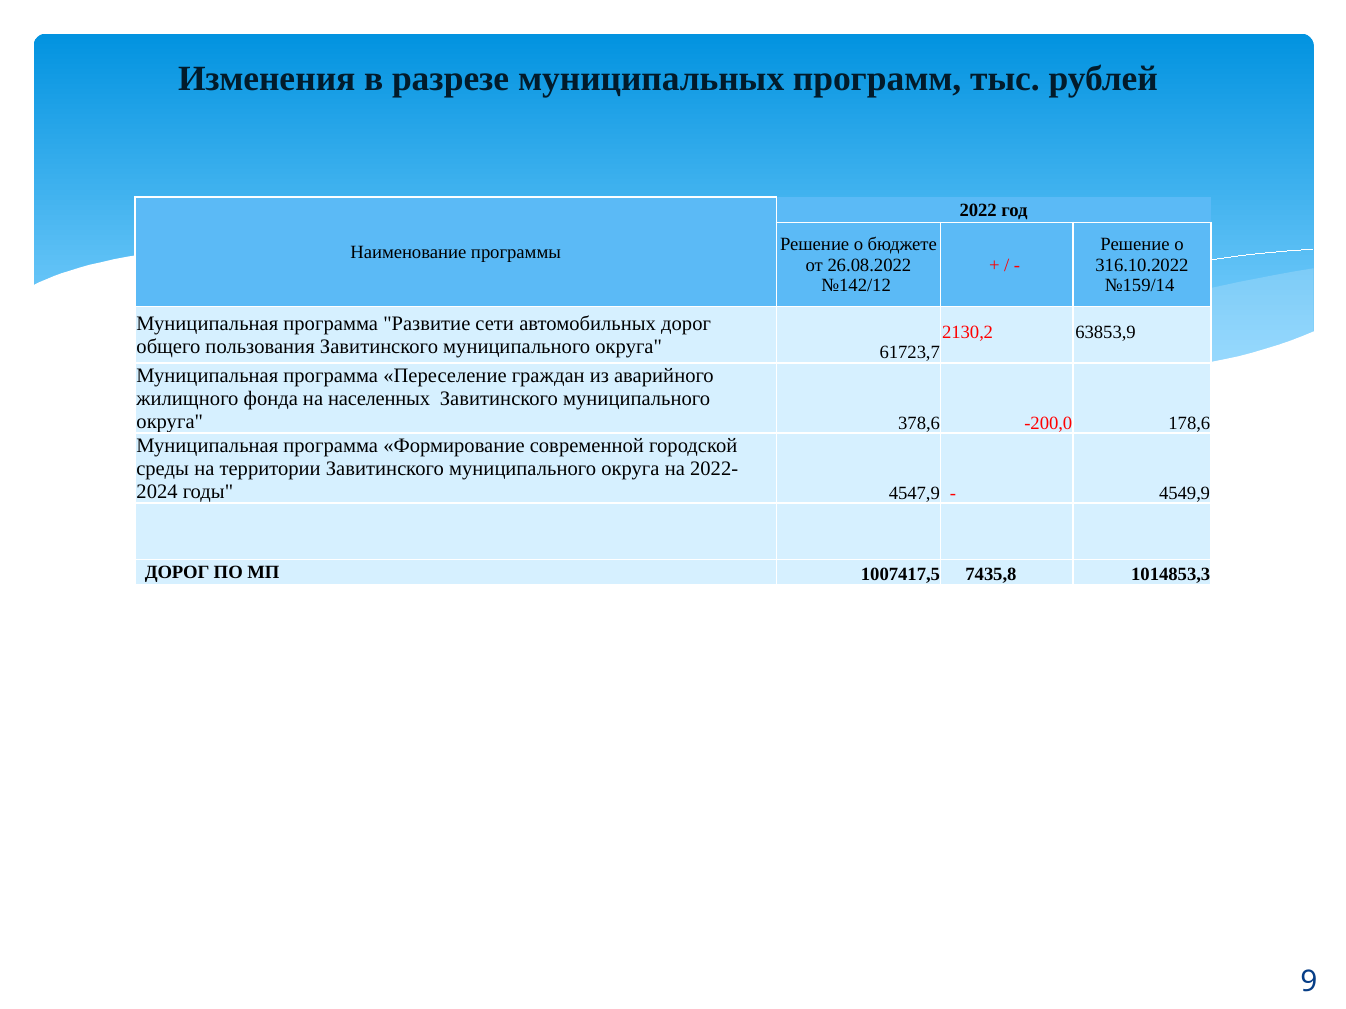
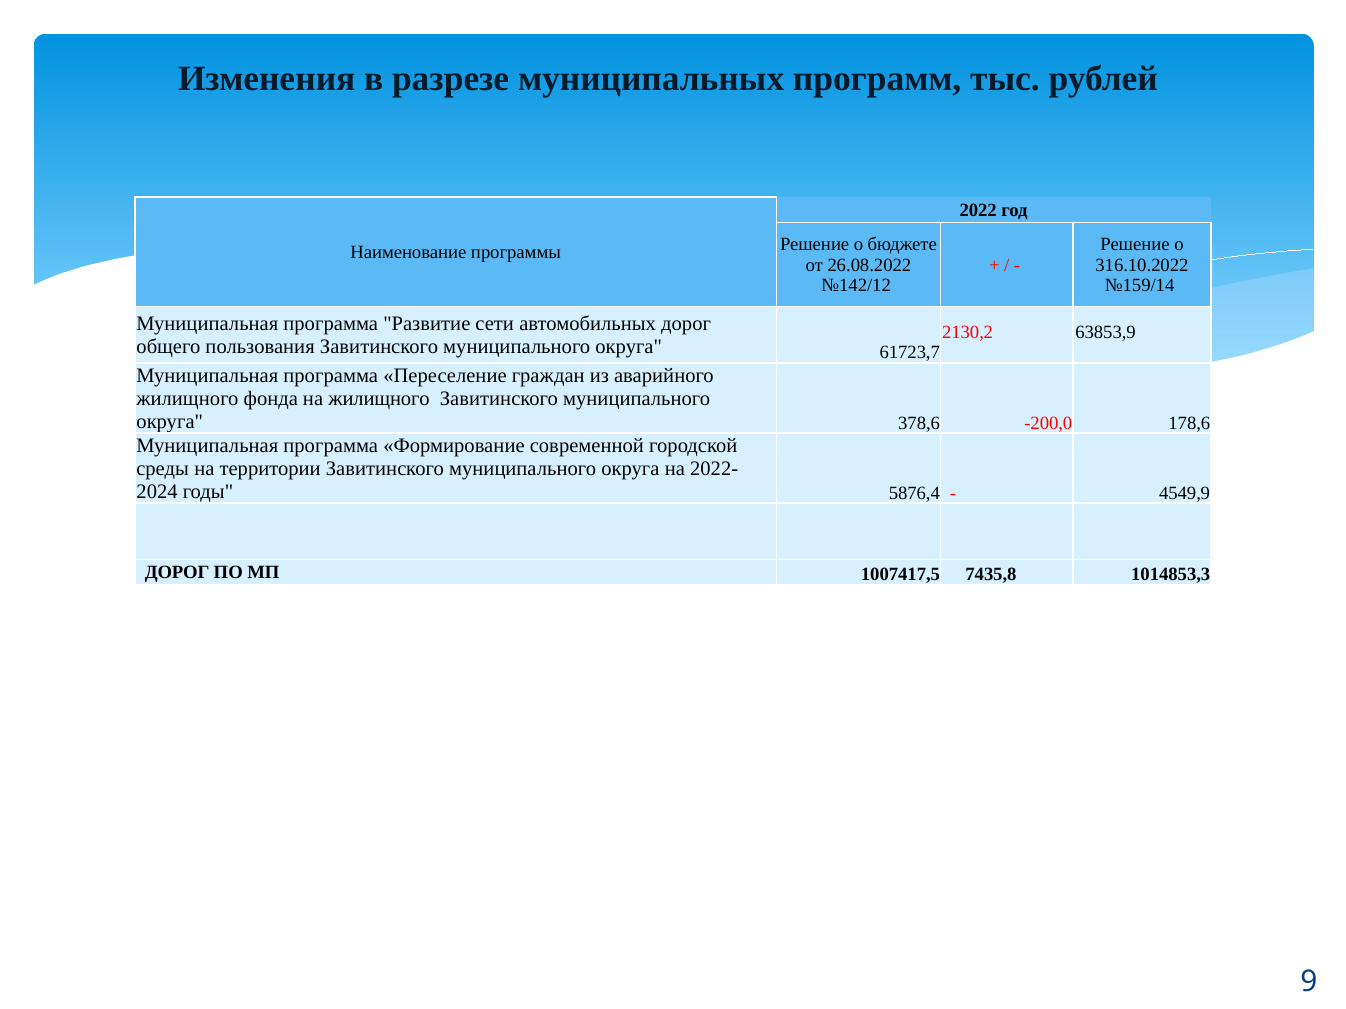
на населенных: населенных -> жилищного (379, 399)
4547,9: 4547,9 -> 5876,4 (914, 493)
